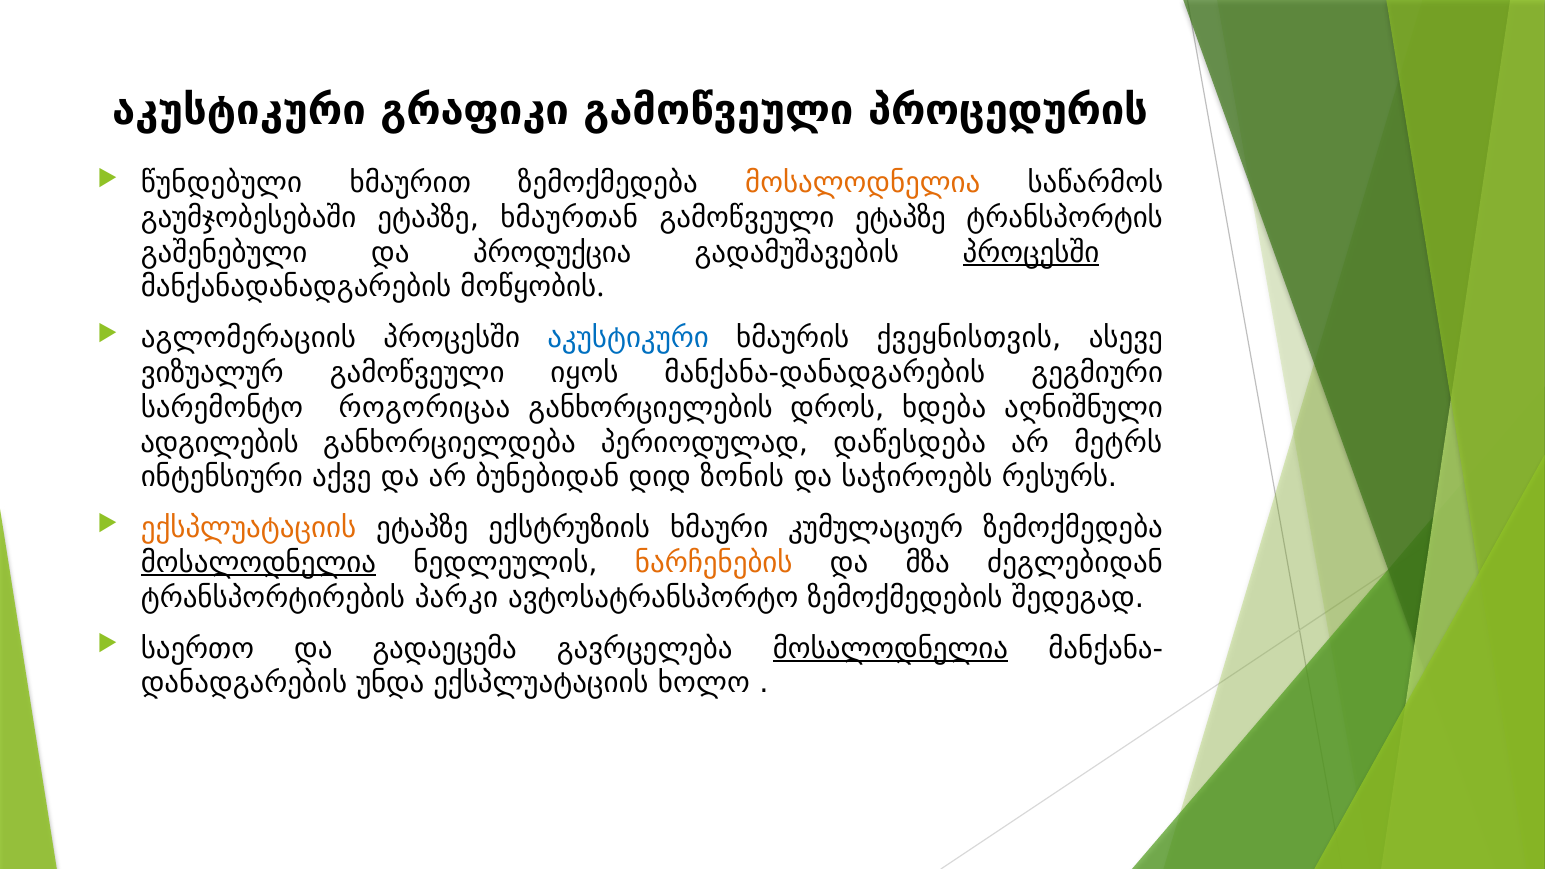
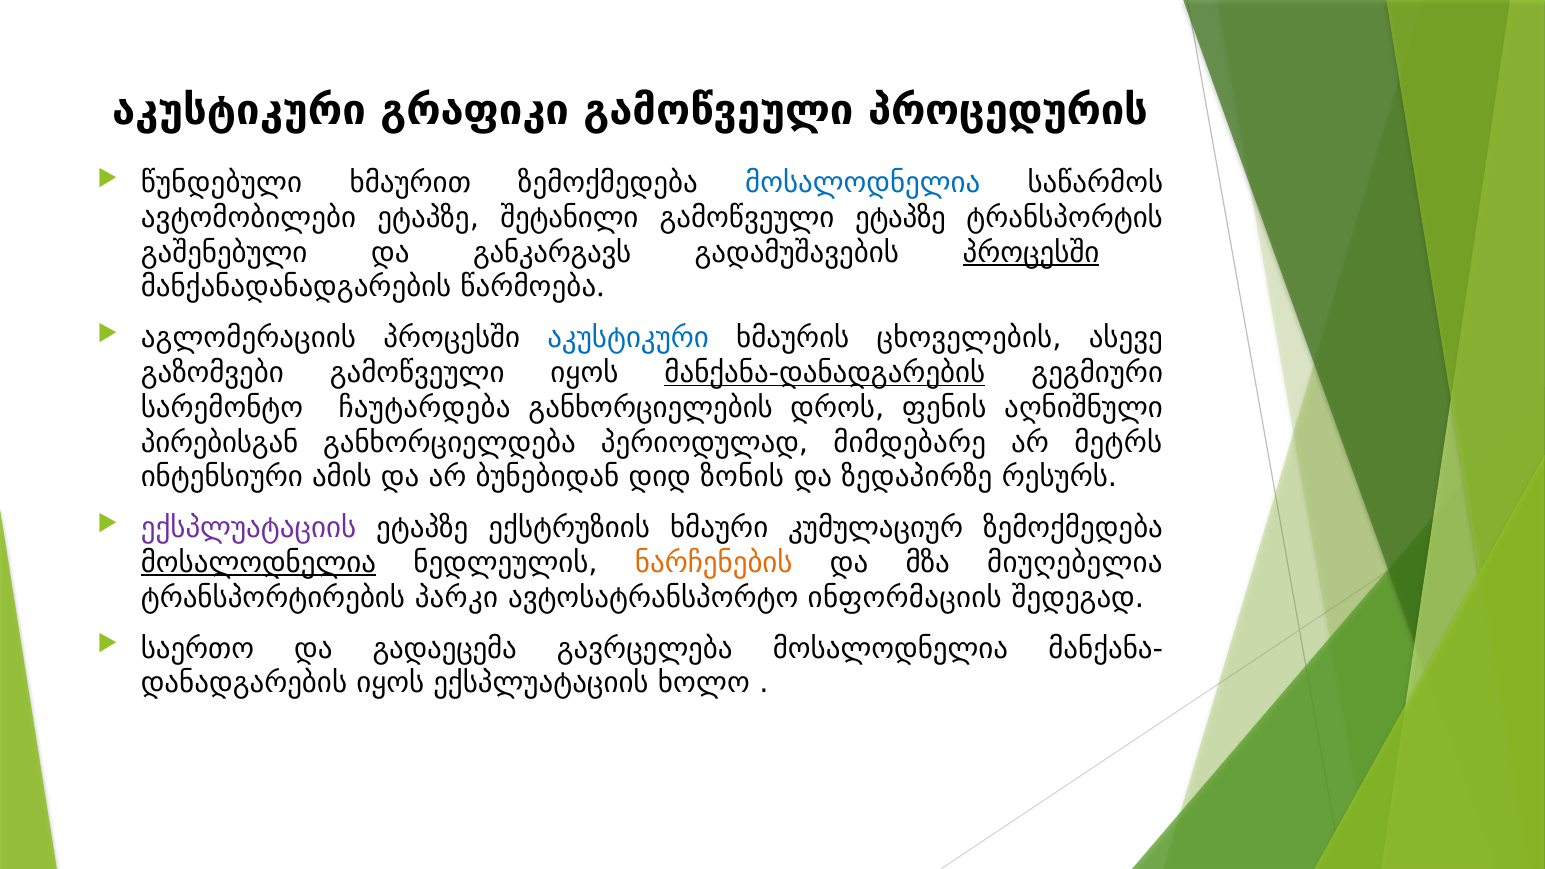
მოსალოდნელია colour: orange -> blue (863, 183)
გაუმჯობესებაში: გაუმჯობესებაში -> ავტომობილები (248, 218)
ხმაურთან: ხმაურთან -> შეტანილი (569, 218)
პროდუქცია: პროდუქცია -> განკარგავს (552, 253)
მოწყობის: მოწყობის -> წარმოება (528, 287)
ქვეყნისთვის: ქვეყნისთვის -> ცხოველების (969, 338)
ვიზუალურ: ვიზუალურ -> გაზომვები (212, 373)
მანქანა-დანადგარების underline: none -> present (825, 373)
როგორიცაა: როგორიცაა -> ჩაუტარდება (425, 408)
ხდება: ხდება -> ფენის (944, 408)
ადგილების: ადგილების -> პირებისგან (220, 442)
დაწესდება: დაწესდება -> მიმდებარე (910, 442)
აქვე: აქვე -> ამის (342, 477)
საჭიროებს: საჭიროებს -> ზედაპირზე (917, 477)
ექსპლუატაციის colour: orange -> purple (249, 528)
ძეგლებიდან: ძეგლებიდან -> მიუღებელია (1075, 563)
ზემოქმედების: ზემოქმედების -> ინფორმაციის (905, 598)
მოსალოდნელია underline: present -> none (890, 649)
უნდა: უნდა -> იყოს (390, 683)
